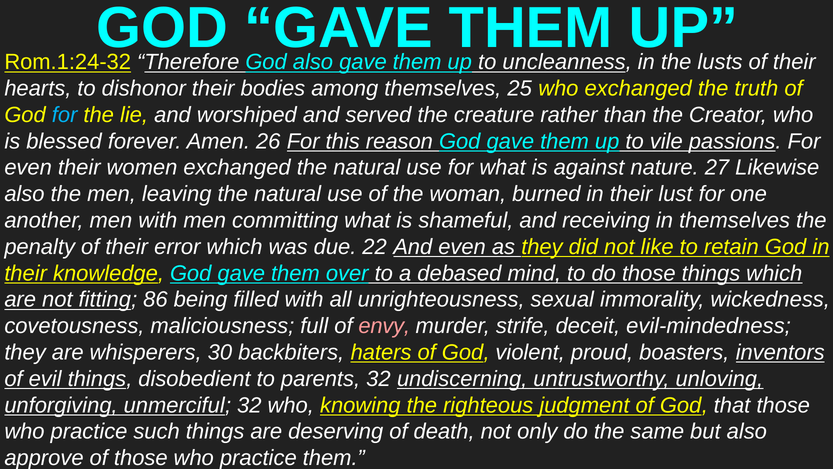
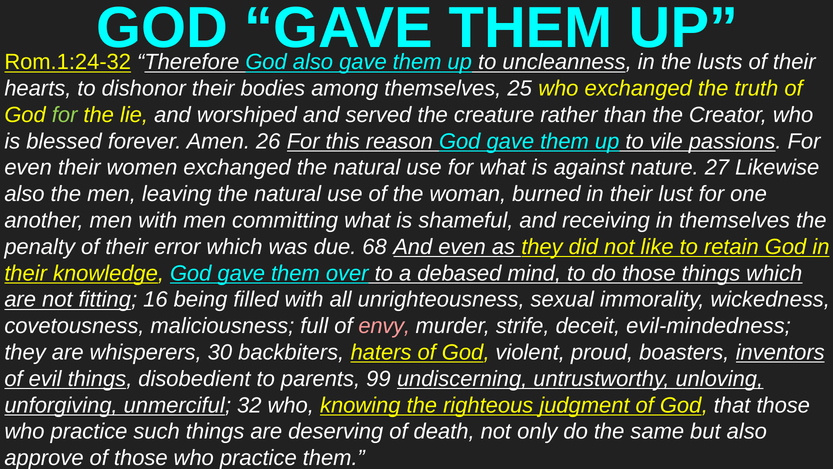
for colour: light blue -> light green (65, 115)
22: 22 -> 68 (375, 247)
86: 86 -> 16 (155, 299)
parents 32: 32 -> 99 (378, 379)
